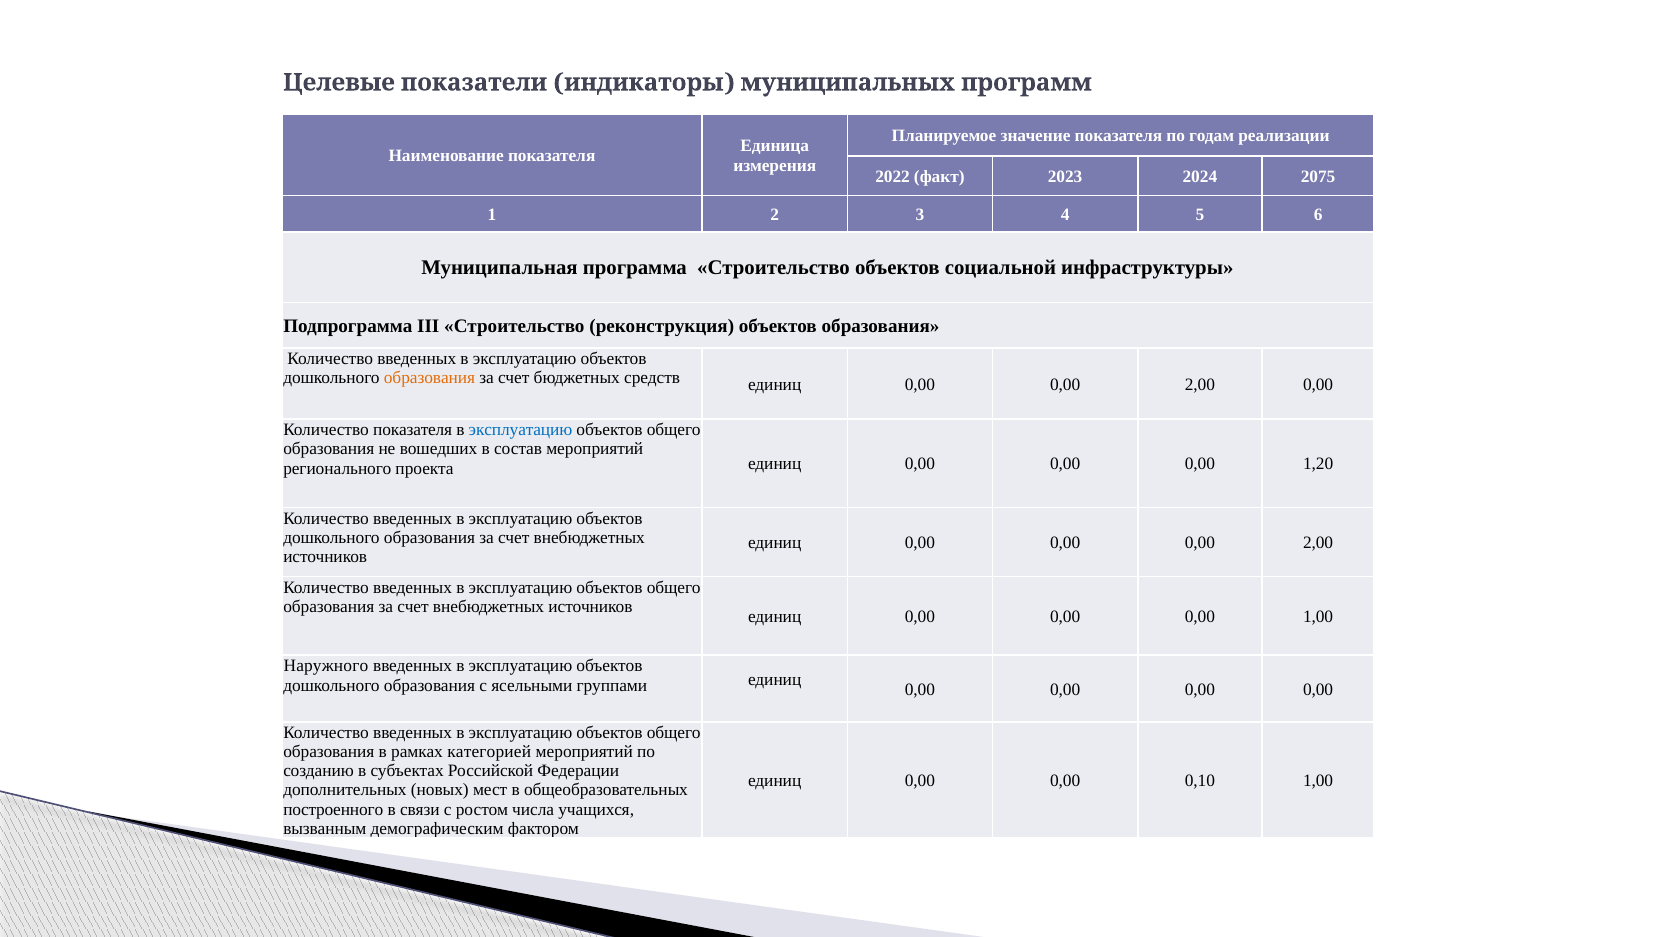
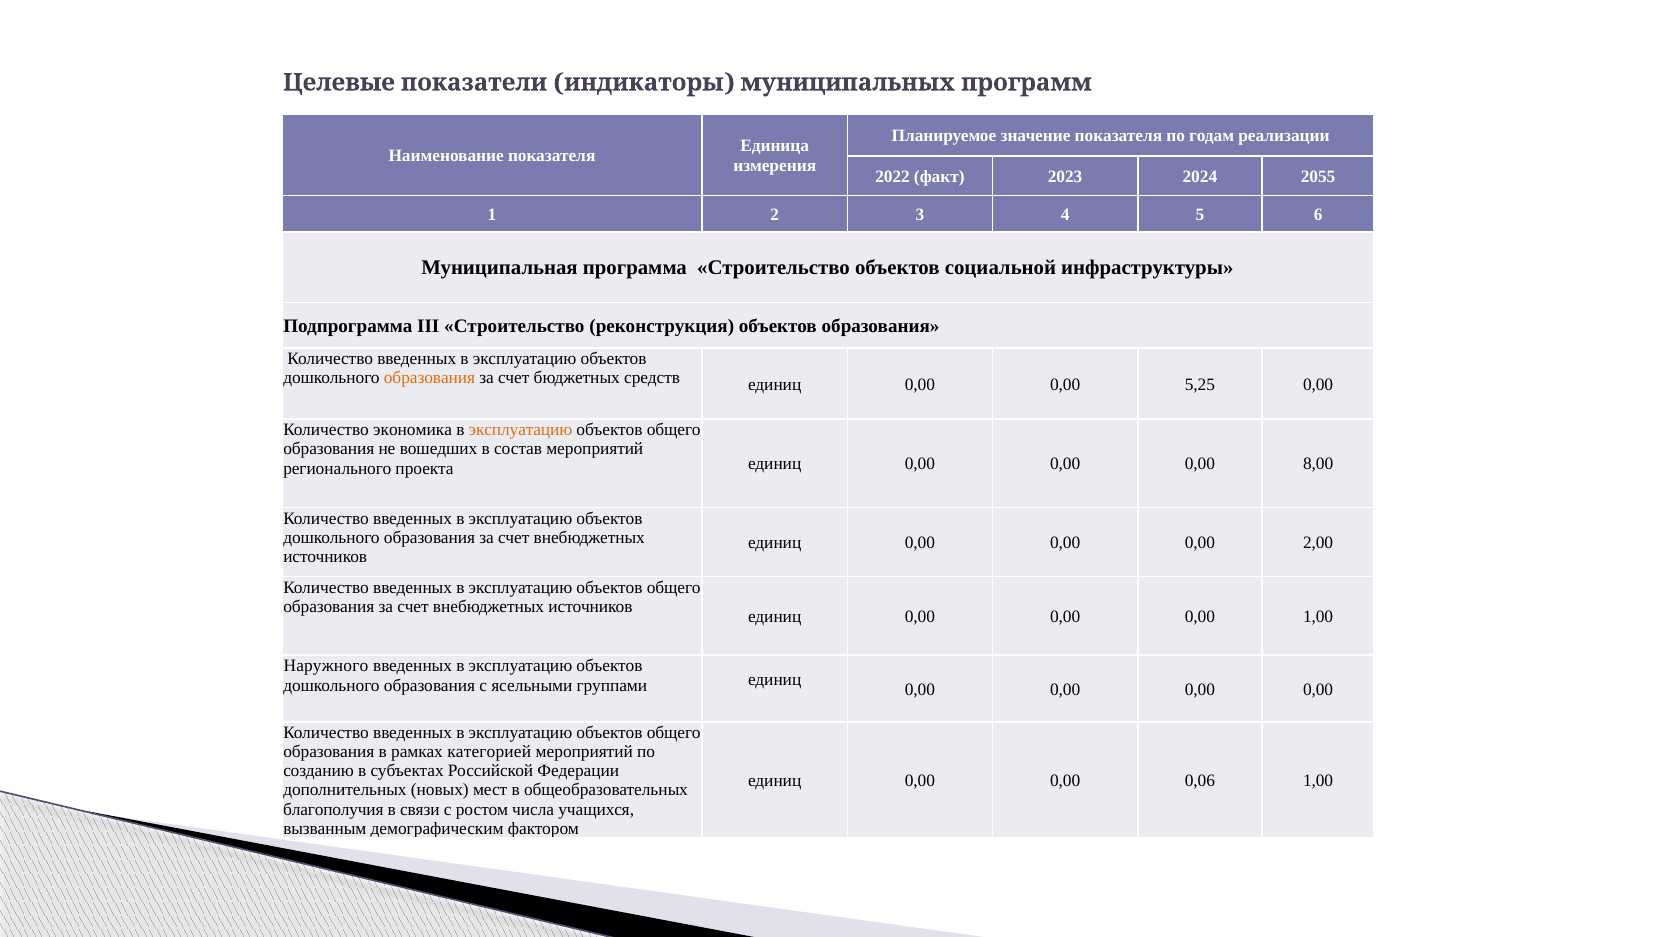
2075: 2075 -> 2055 (1318, 177)
единиц 0,00 0,00 2,00: 2,00 -> 5,25 (1200, 384)
Количество показателя: показателя -> экономика (413, 430)
эксплуатацию colour: blue -> orange (521, 430)
1,20: 1,20 -> 8,00 (1318, 464)
0,10: 0,10 -> 0,06 (1200, 781)
построенного: построенного -> благополучия (333, 809)
